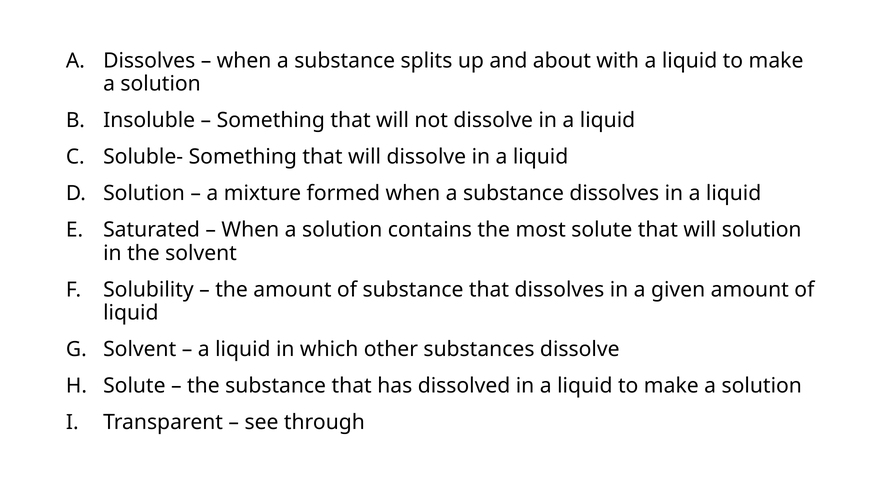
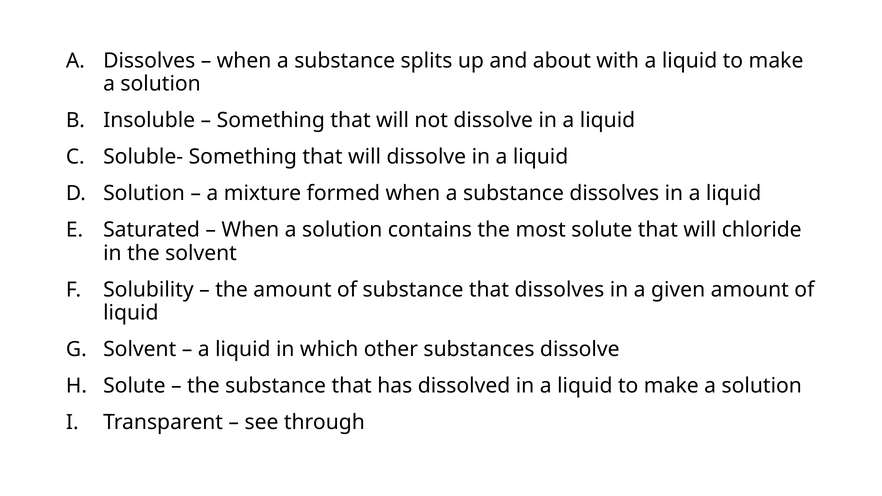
will solution: solution -> chloride (762, 230)
